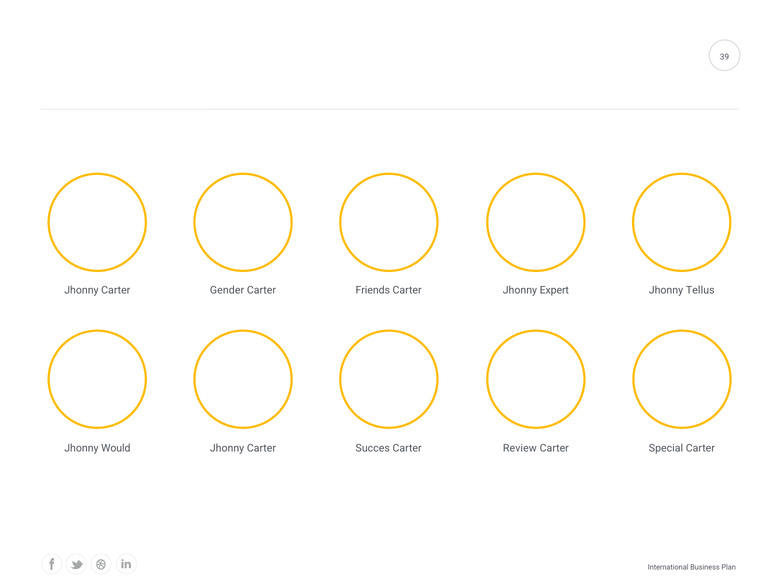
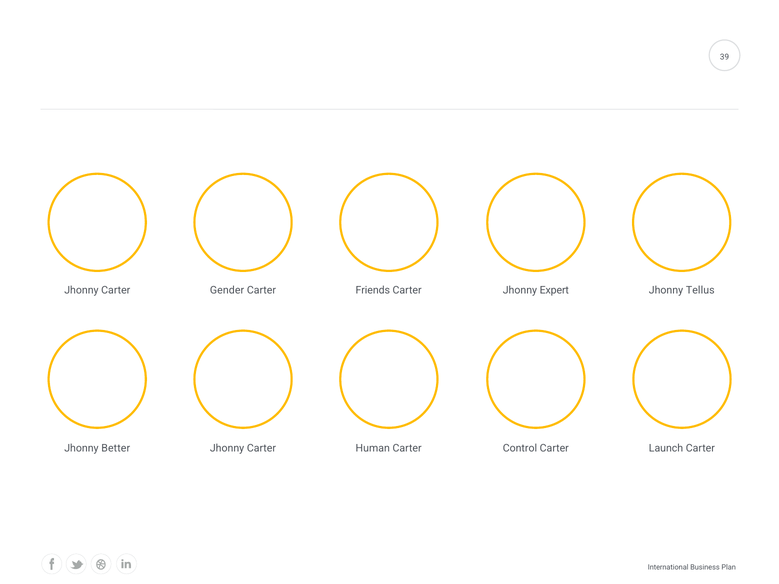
Would: Would -> Better (116, 448)
Succes: Succes -> Human (373, 448)
Review: Review -> Control (520, 448)
Special: Special -> Launch (666, 448)
